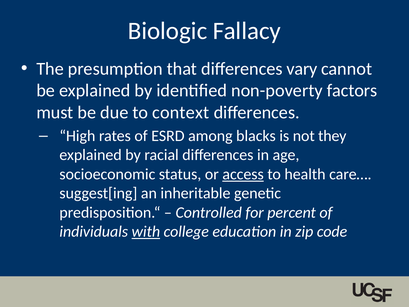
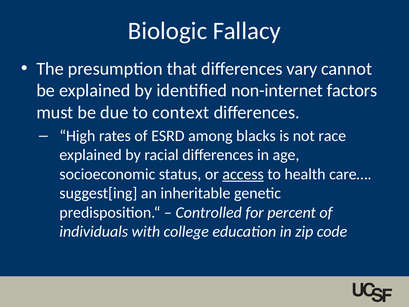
non-poverty: non-poverty -> non-internet (277, 91)
they: they -> race (332, 136)
with underline: present -> none (146, 231)
